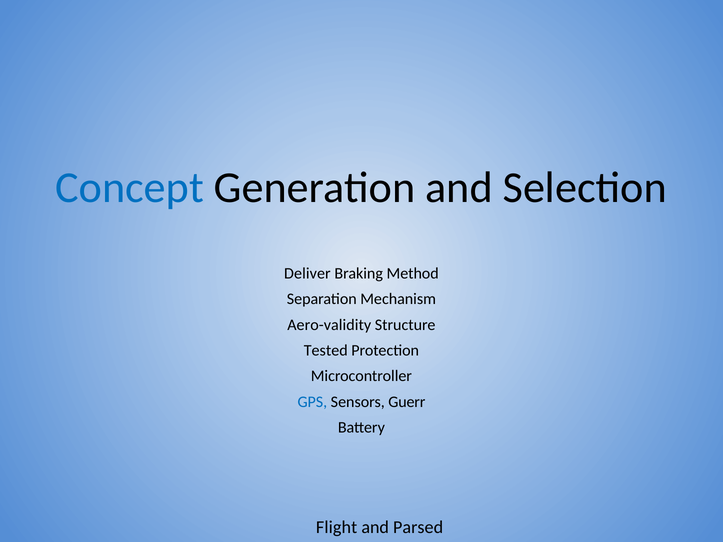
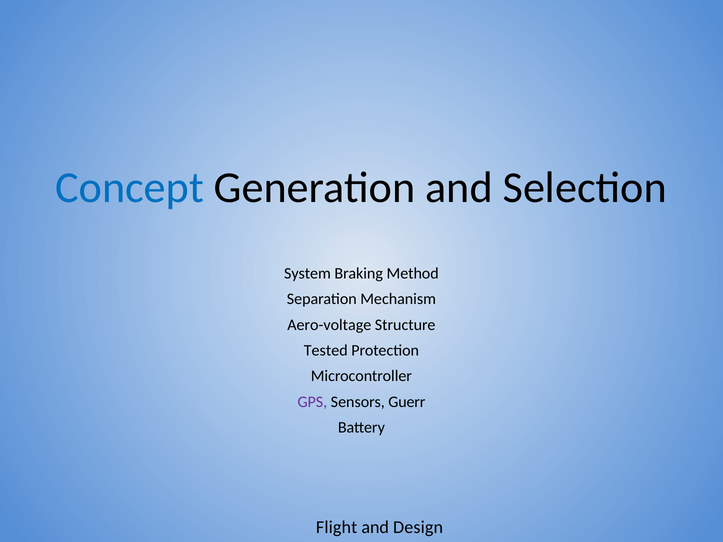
Deliver: Deliver -> System (307, 273)
Aero-validity: Aero-validity -> Aero-voltage (329, 325)
GPS colour: blue -> purple (312, 402)
Parsed: Parsed -> Design (418, 528)
